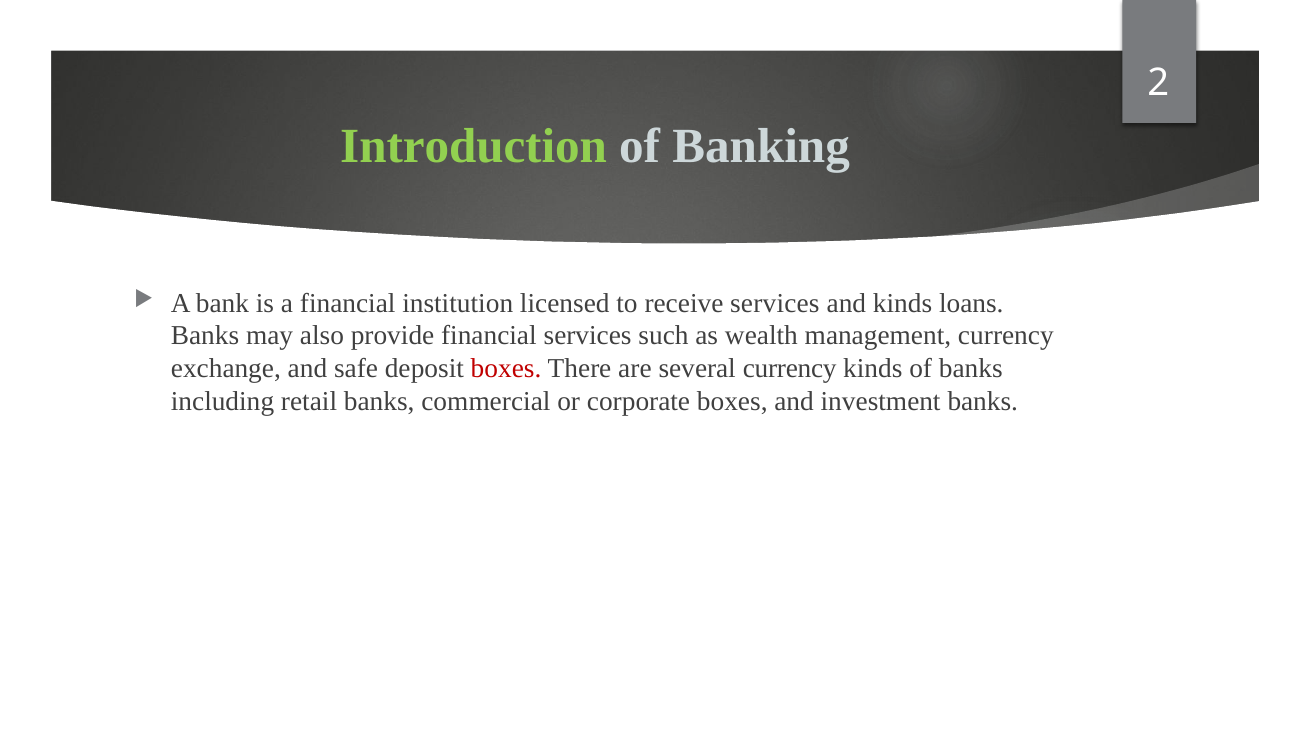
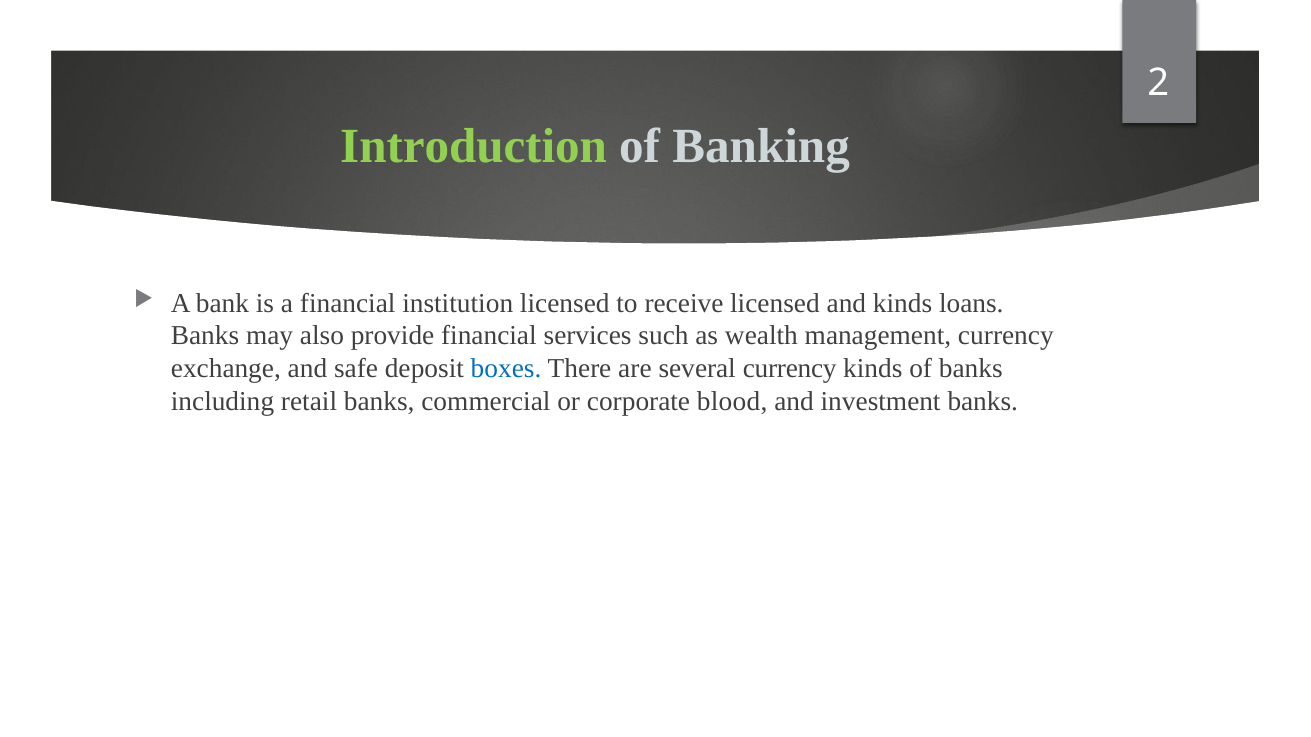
receive services: services -> licensed (775, 303)
boxes colour: red -> blue (506, 369)
corporate boxes: boxes -> blood (732, 402)
